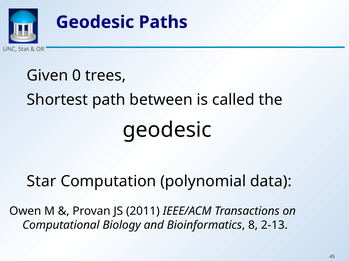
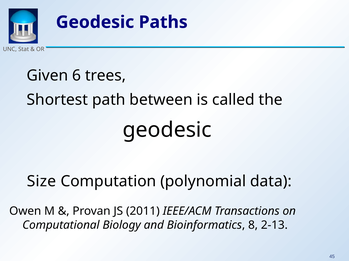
0: 0 -> 6 (77, 76)
Star: Star -> Size (42, 182)
